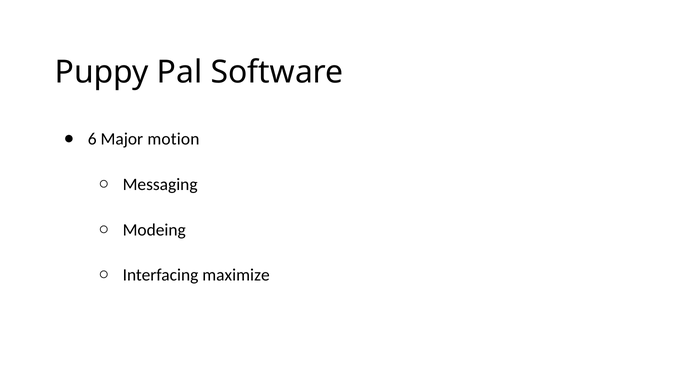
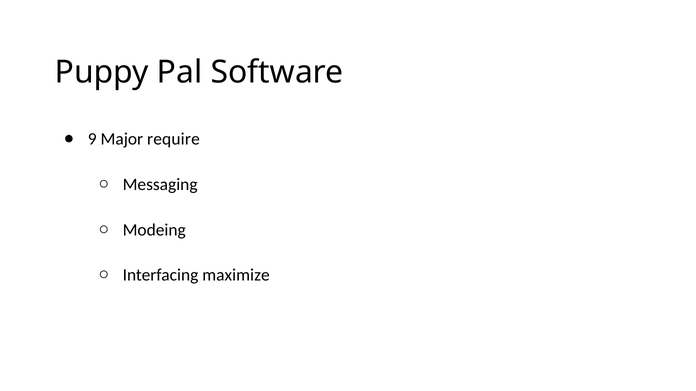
6: 6 -> 9 (92, 139)
motion: motion -> require (173, 139)
